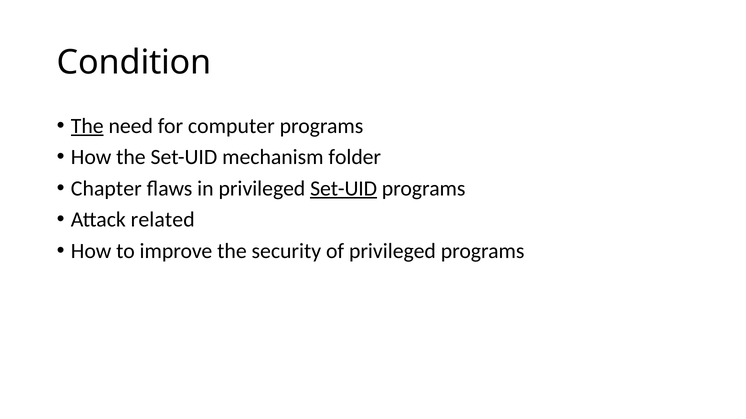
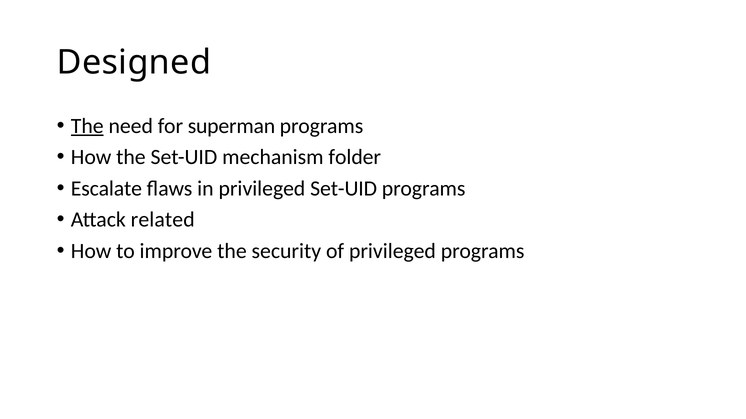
Condition: Condition -> Designed (134, 63)
computer: computer -> superman (231, 126)
Chapter: Chapter -> Escalate (106, 189)
Set-UID underline: present -> none (344, 189)
